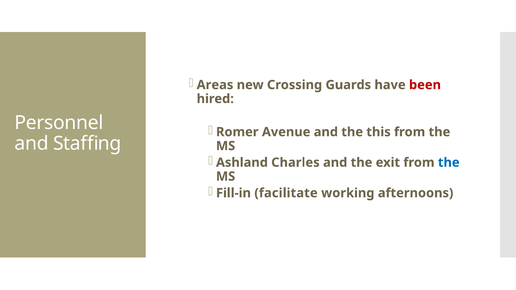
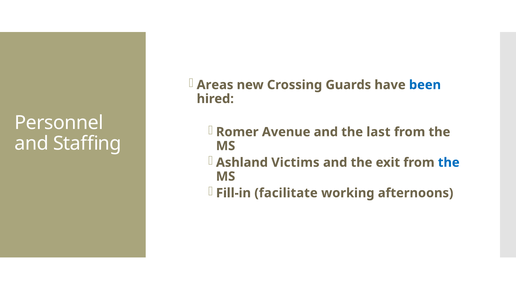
been colour: red -> blue (425, 85)
this: this -> last (378, 132)
Charles: Charles -> Victims (295, 163)
